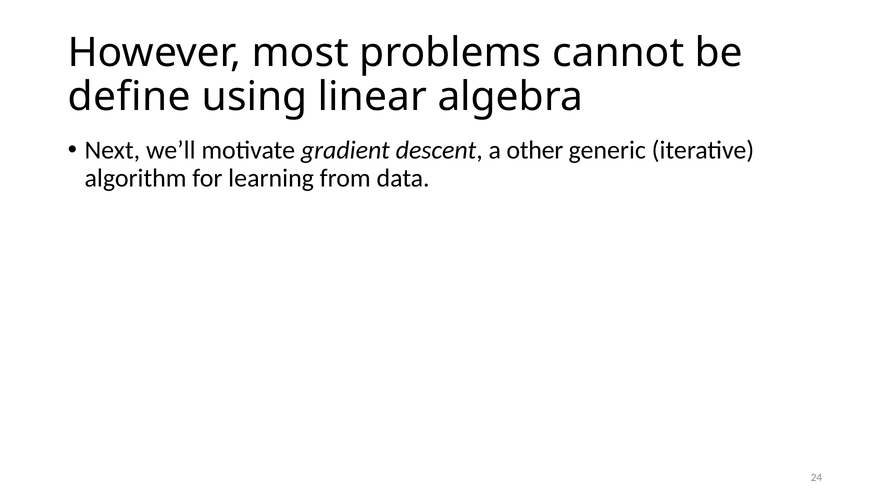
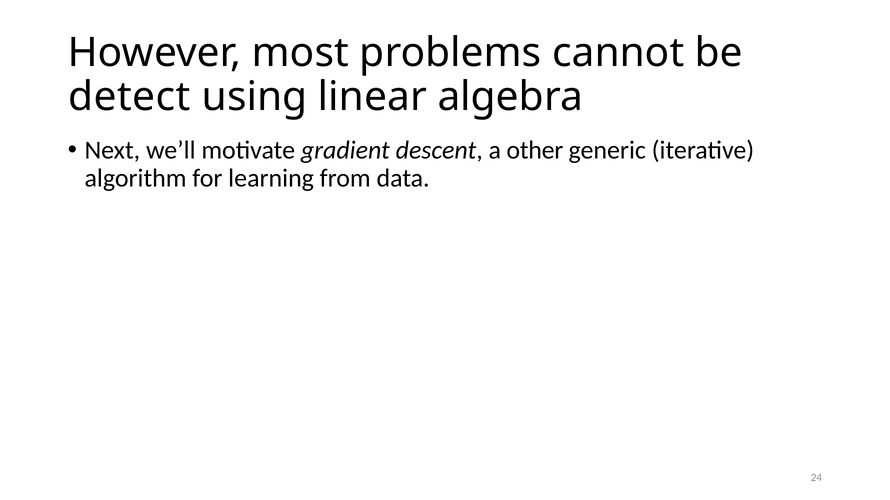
define: define -> detect (129, 97)
